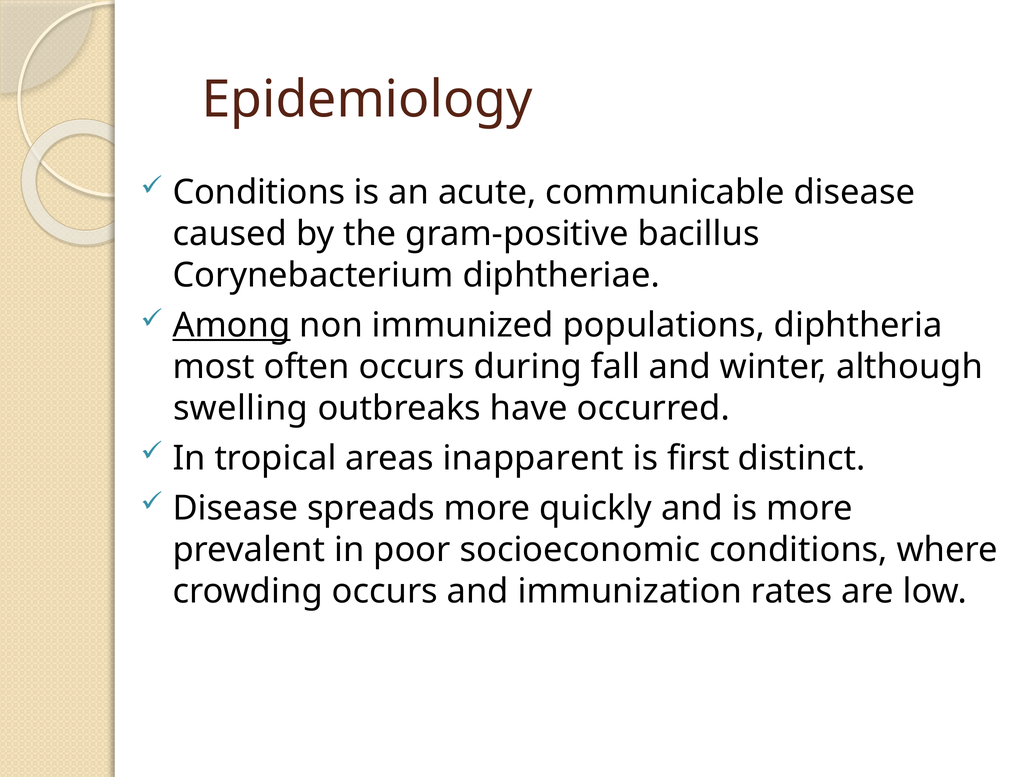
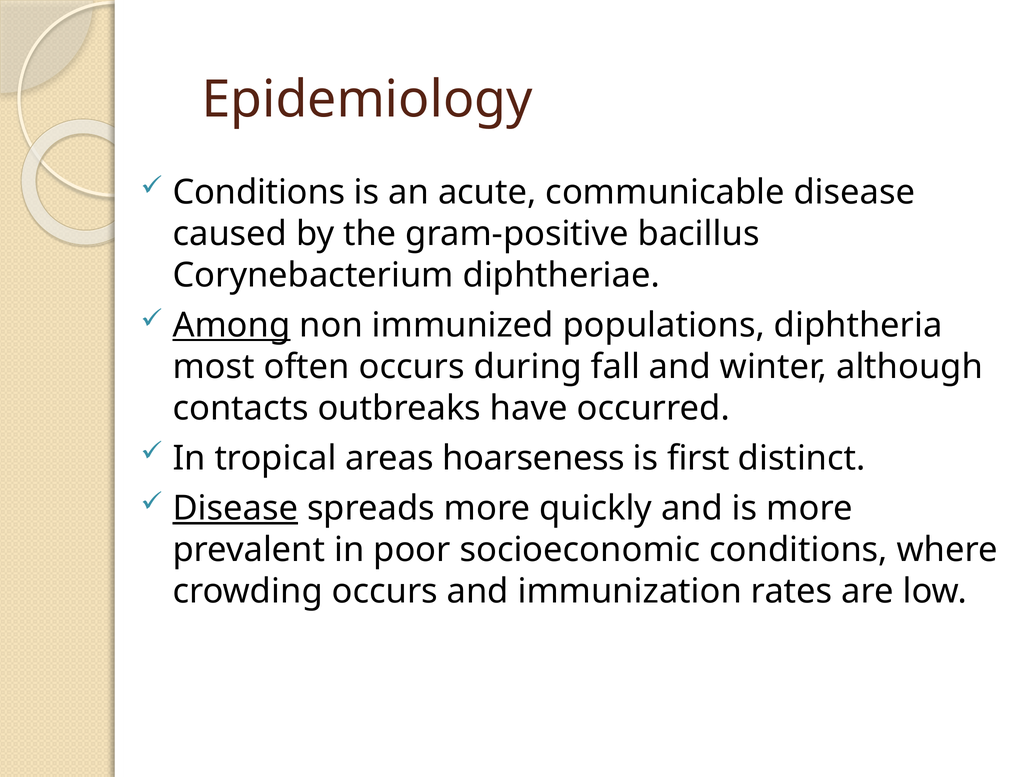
swelling: swelling -> contacts (241, 408)
inapparent: inapparent -> hoarseness (534, 458)
Disease underline: none -> present (235, 508)
